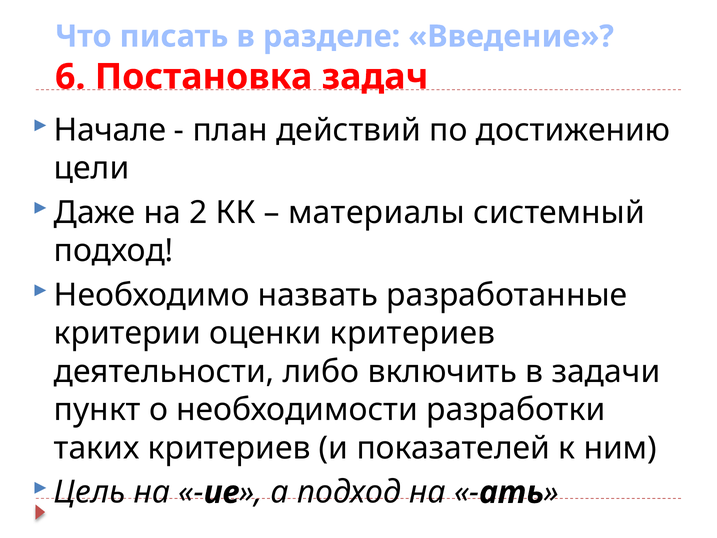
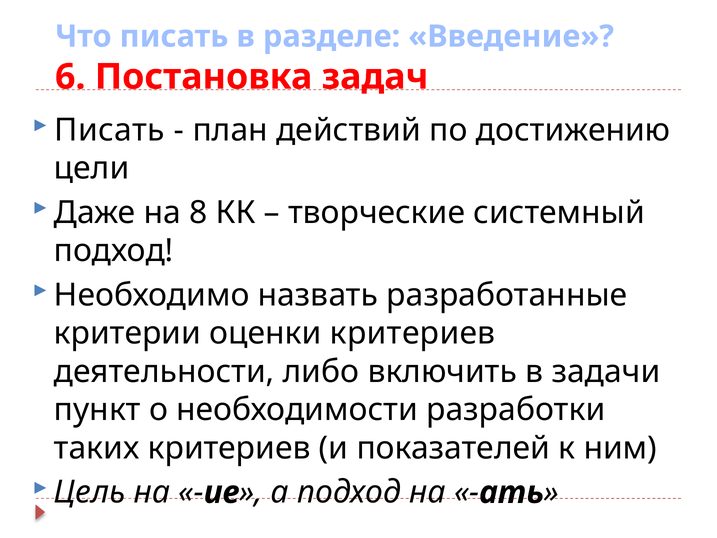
Начале: Начале -> Писать (110, 130)
2: 2 -> 8 (198, 212)
материалы: материалы -> творческие (377, 212)
